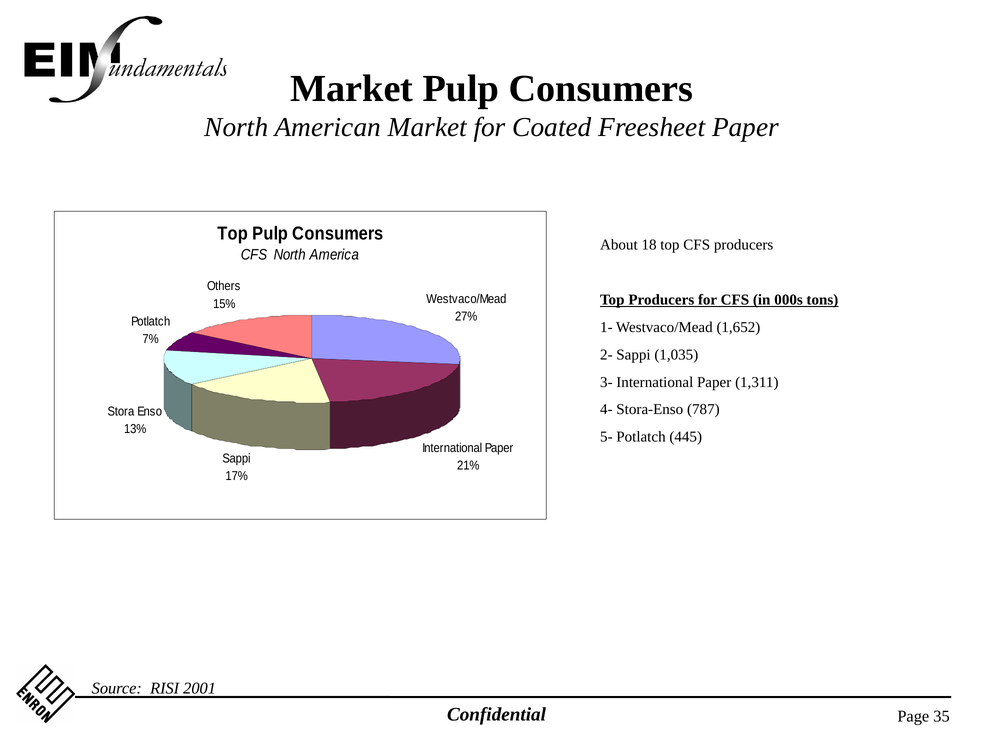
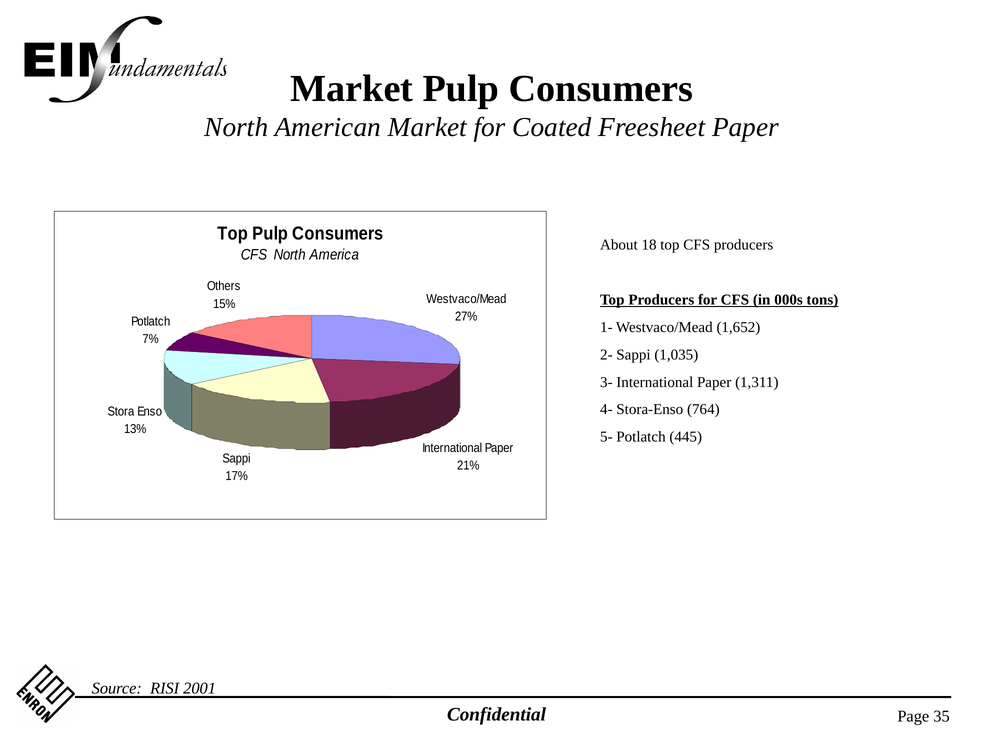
787: 787 -> 764 (703, 410)
